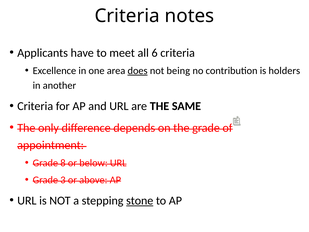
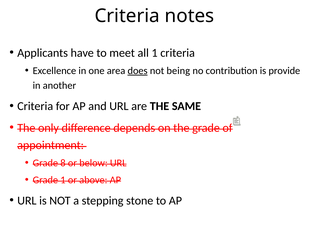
all 6: 6 -> 1 (155, 53)
holders: holders -> provide (284, 71)
Grade 3: 3 -> 1 (63, 180)
stone underline: present -> none (140, 200)
